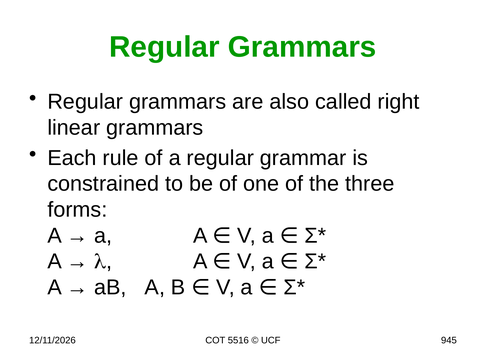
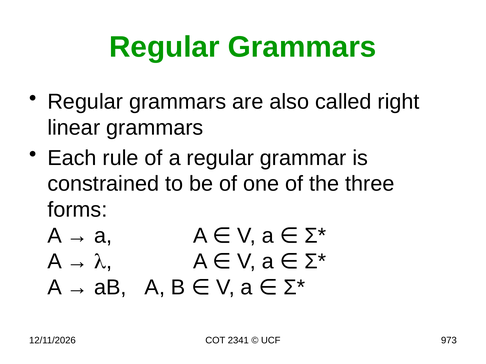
5516: 5516 -> 2341 (238, 341)
945: 945 -> 973 (449, 341)
